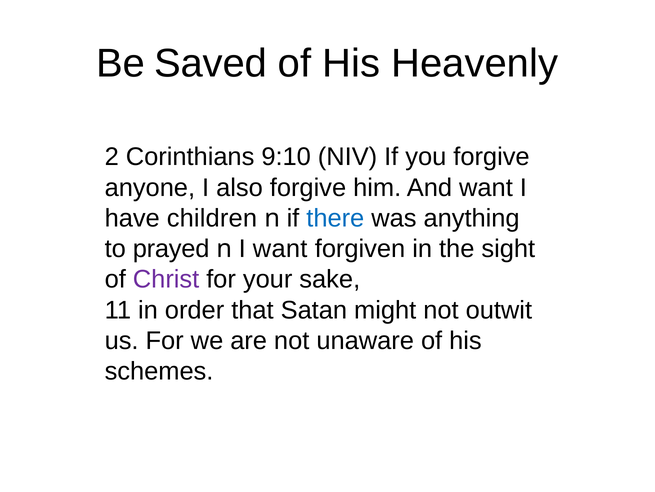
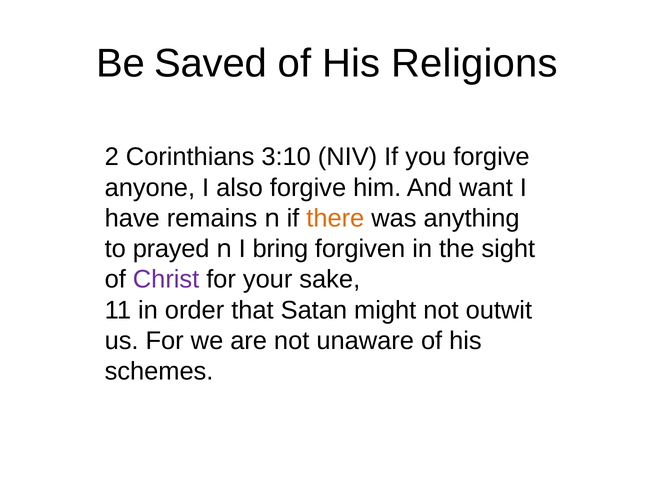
Heavenly: Heavenly -> Religions (475, 63)
9:10: 9:10 -> 3:10 (286, 157)
children: children -> remains (212, 218)
there colour: blue -> orange (335, 218)
I want: want -> bring (280, 248)
